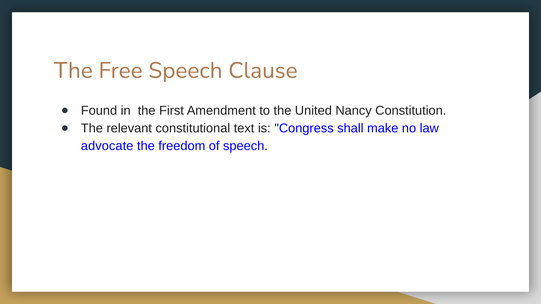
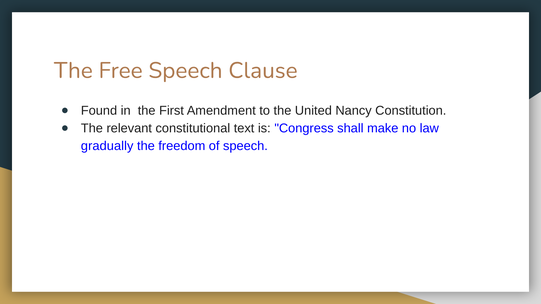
advocate: advocate -> gradually (107, 146)
